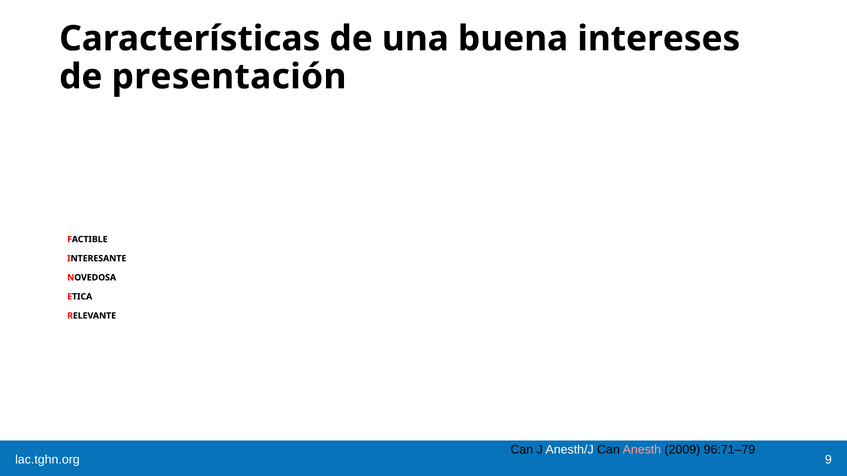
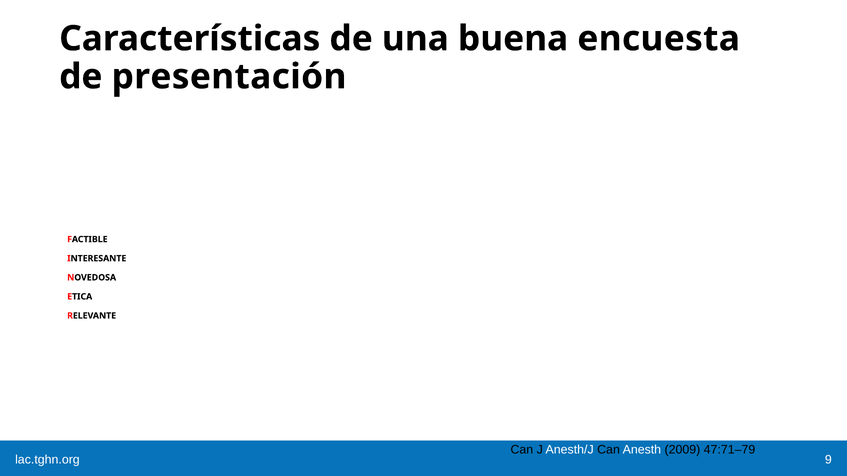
intereses: intereses -> encuesta (659, 39)
Anesth colour: pink -> white (642, 450)
96:71–79: 96:71–79 -> 47:71–79 (730, 450)
